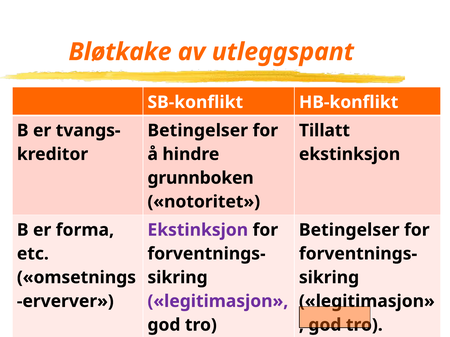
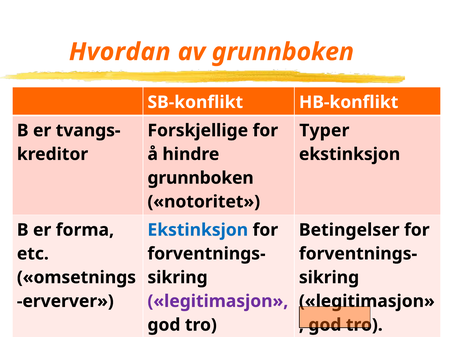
Bløtkake: Bløtkake -> Hvordan (120, 52)
av utleggspant: utleggspant -> grunnboken (283, 52)
Betingelser: Betingelser -> Forskjellige (198, 131)
Tillatt: Tillatt -> Typer (324, 131)
Ekstinksjon colour: purple -> blue (198, 230)
